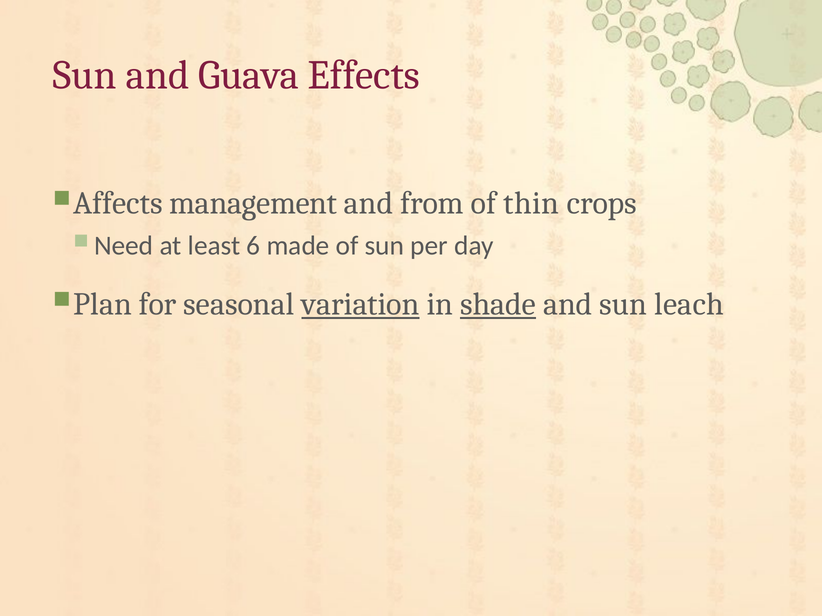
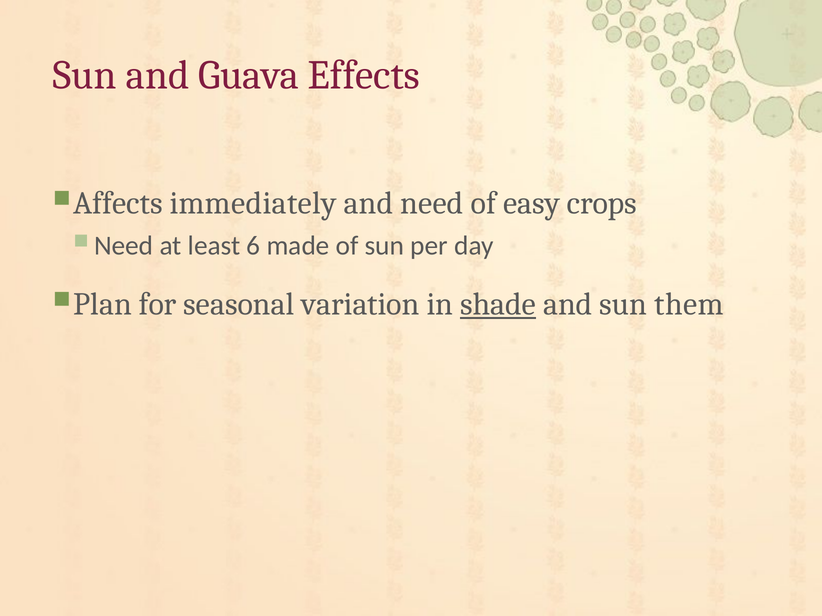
management: management -> immediately (253, 204)
from: from -> need (432, 204)
thin: thin -> easy (532, 204)
variation underline: present -> none (360, 305)
leach: leach -> them (689, 305)
